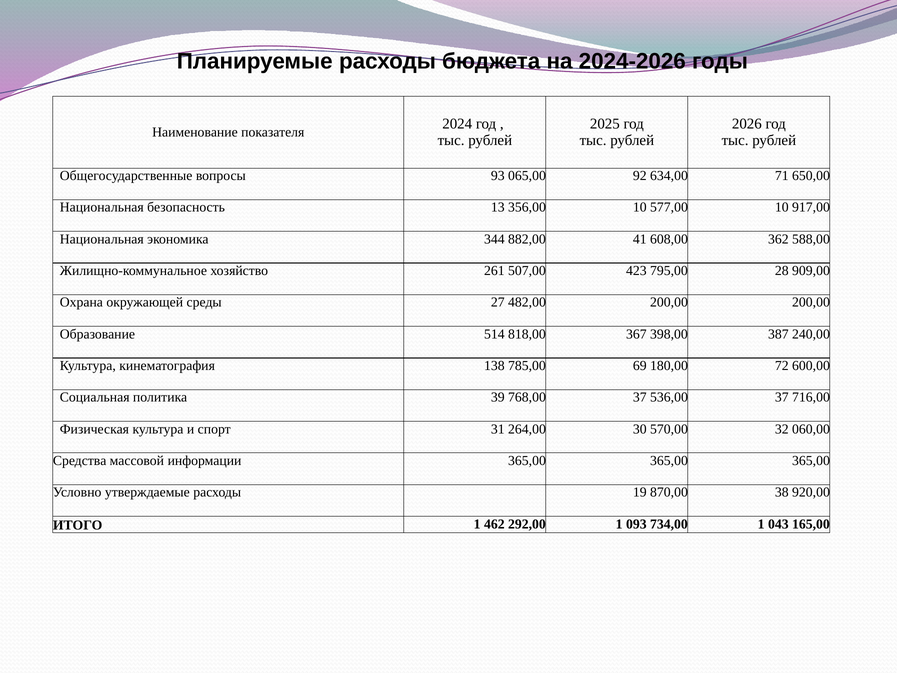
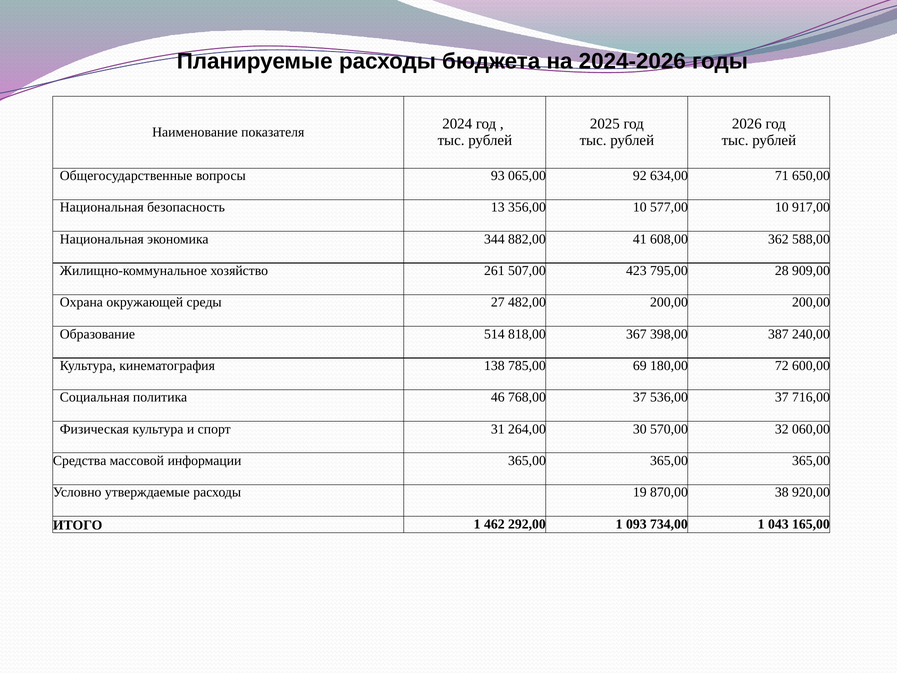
39: 39 -> 46 (498, 397)
